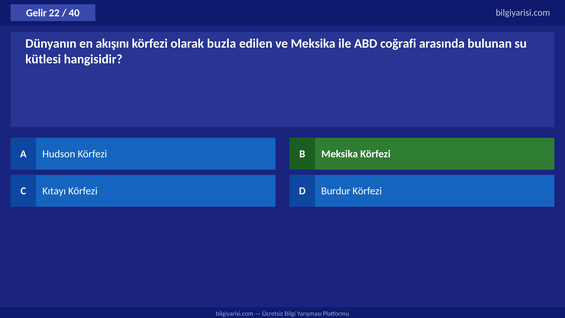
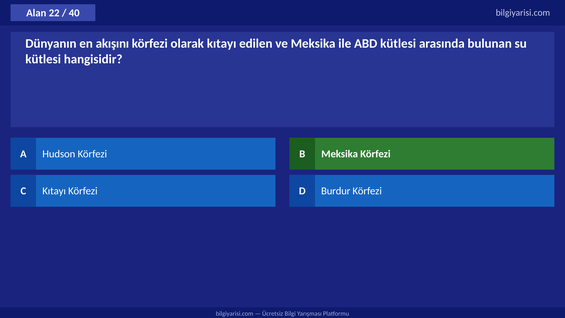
Gelir: Gelir -> Alan (36, 13)
olarak buzla: buzla -> kıtayı (222, 43)
ABD coğrafi: coğrafi -> kütlesi (398, 43)
